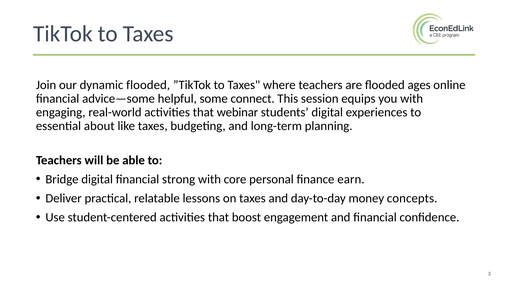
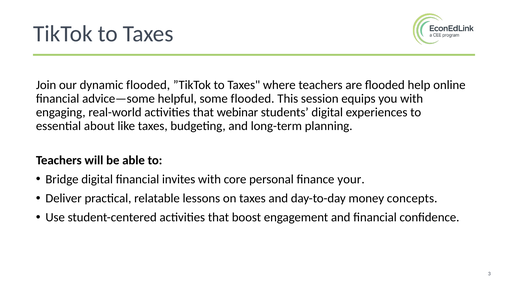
ages: ages -> help (419, 85)
some connect: connect -> flooded (253, 98)
strong: strong -> invites (179, 179)
earn: earn -> your (351, 179)
